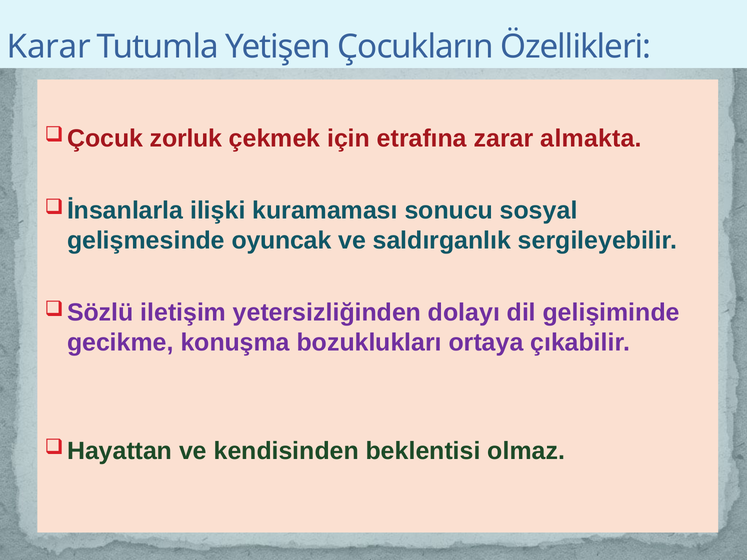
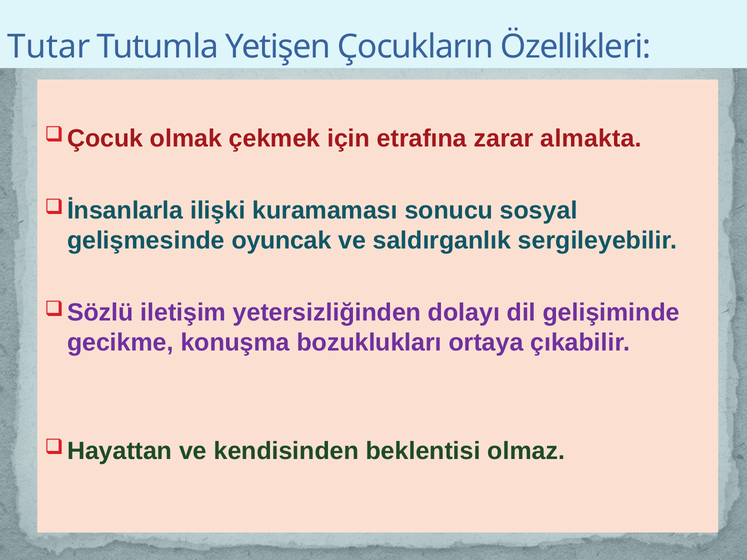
Karar: Karar -> Tutar (49, 47)
zorluk: zorluk -> olmak (186, 139)
